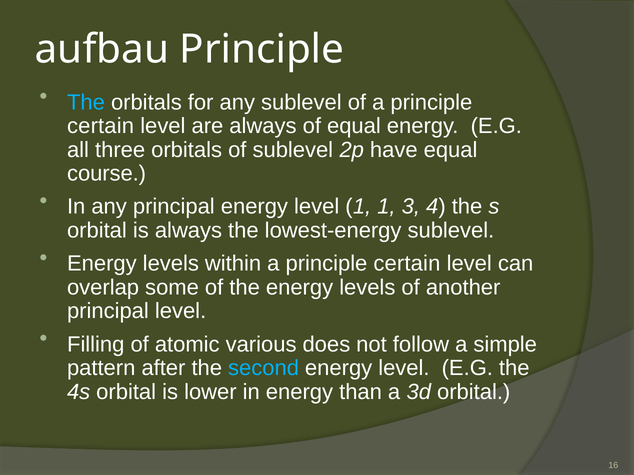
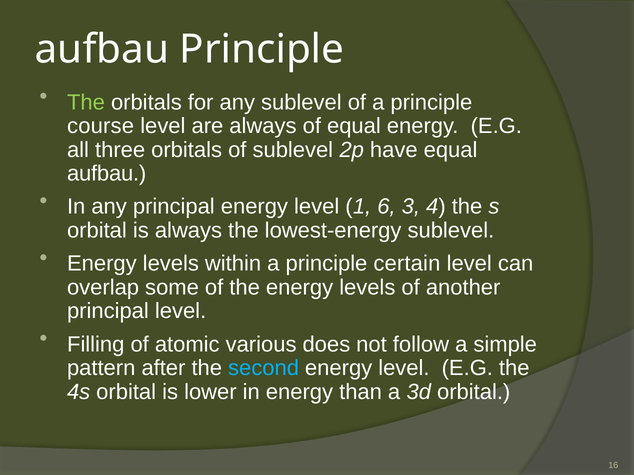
The colour: light blue -> light green (86, 102)
certain: certain -> course (101, 126)
course: course -> aufbau (107, 174)
1 1: 1 -> 6 (386, 207)
